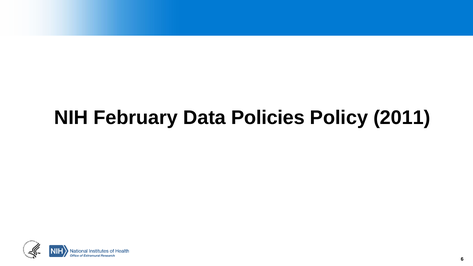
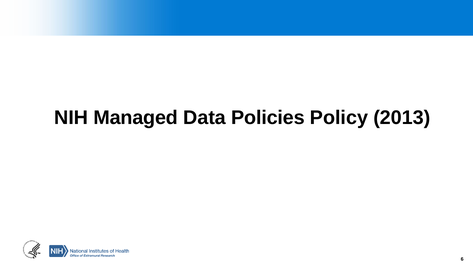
February: February -> Managed (136, 118)
2011: 2011 -> 2013 (402, 118)
